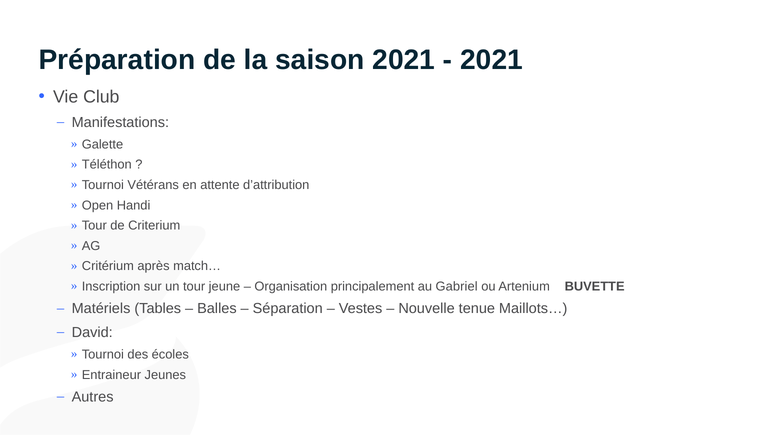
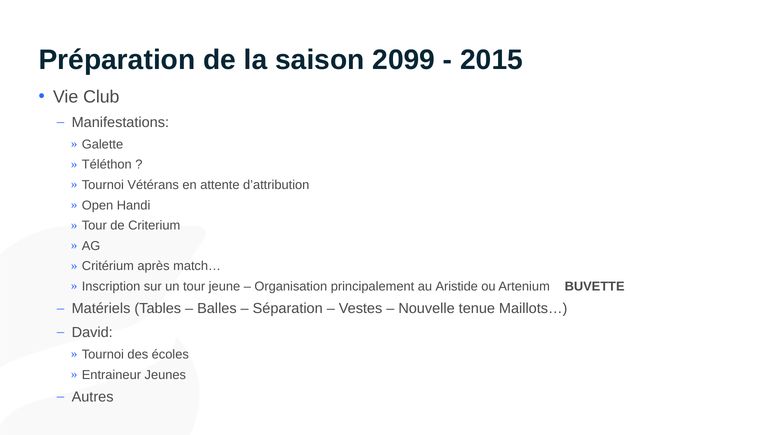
saison 2021: 2021 -> 2099 (404, 60)
2021: 2021 -> 2015 (492, 60)
Gabriel: Gabriel -> Aristide (457, 286)
